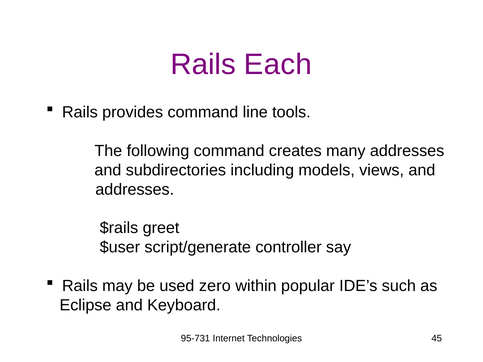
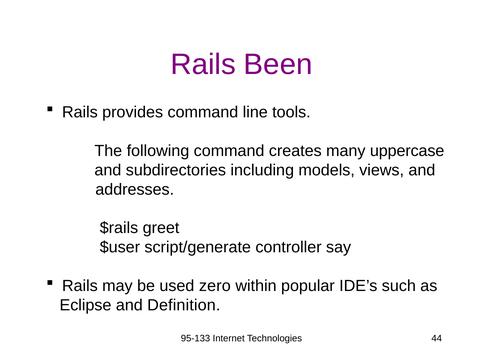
Each: Each -> Been (278, 64)
many addresses: addresses -> uppercase (407, 151)
Keyboard: Keyboard -> Definition (184, 305)
95-731: 95-731 -> 95-133 (196, 339)
45: 45 -> 44 (437, 339)
